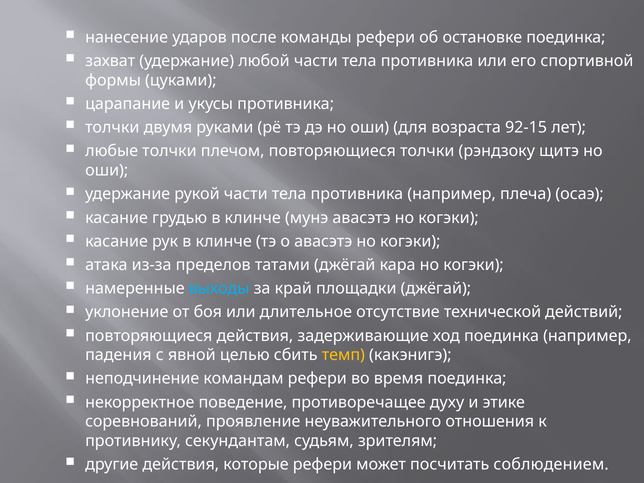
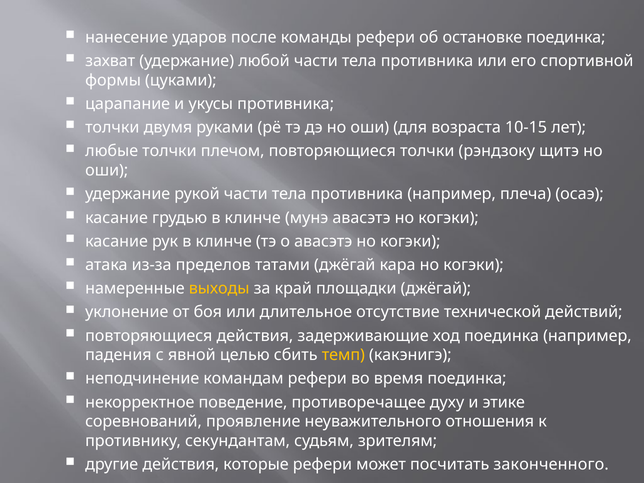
92-15: 92-15 -> 10-15 (526, 128)
выходы colour: light blue -> yellow (219, 289)
соблюдением: соблюдением -> законченного (551, 465)
